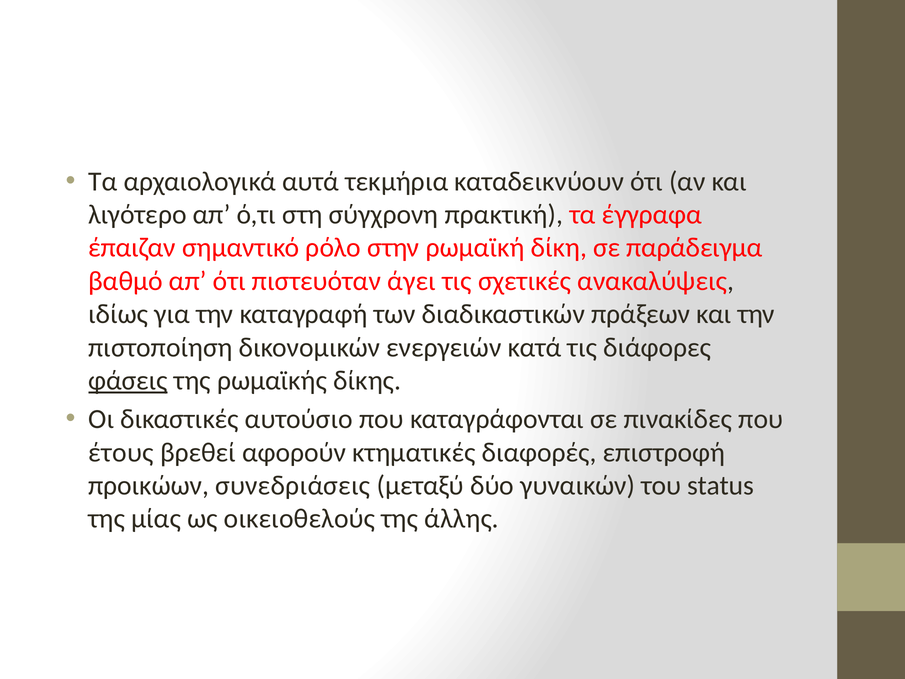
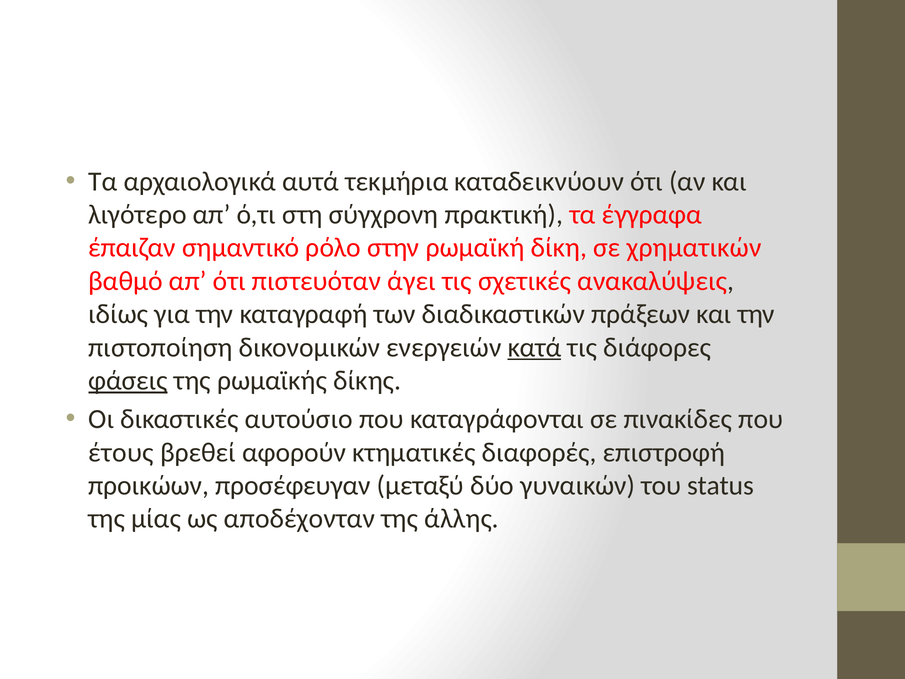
παράδειγμα: παράδειγμα -> χρηματικών (694, 248)
κατά underline: none -> present (535, 347)
συνεδριάσεις: συνεδριάσεις -> προσέφευγαν (293, 485)
οικειοθελούς: οικειοθελούς -> αποδέχονταν (299, 519)
